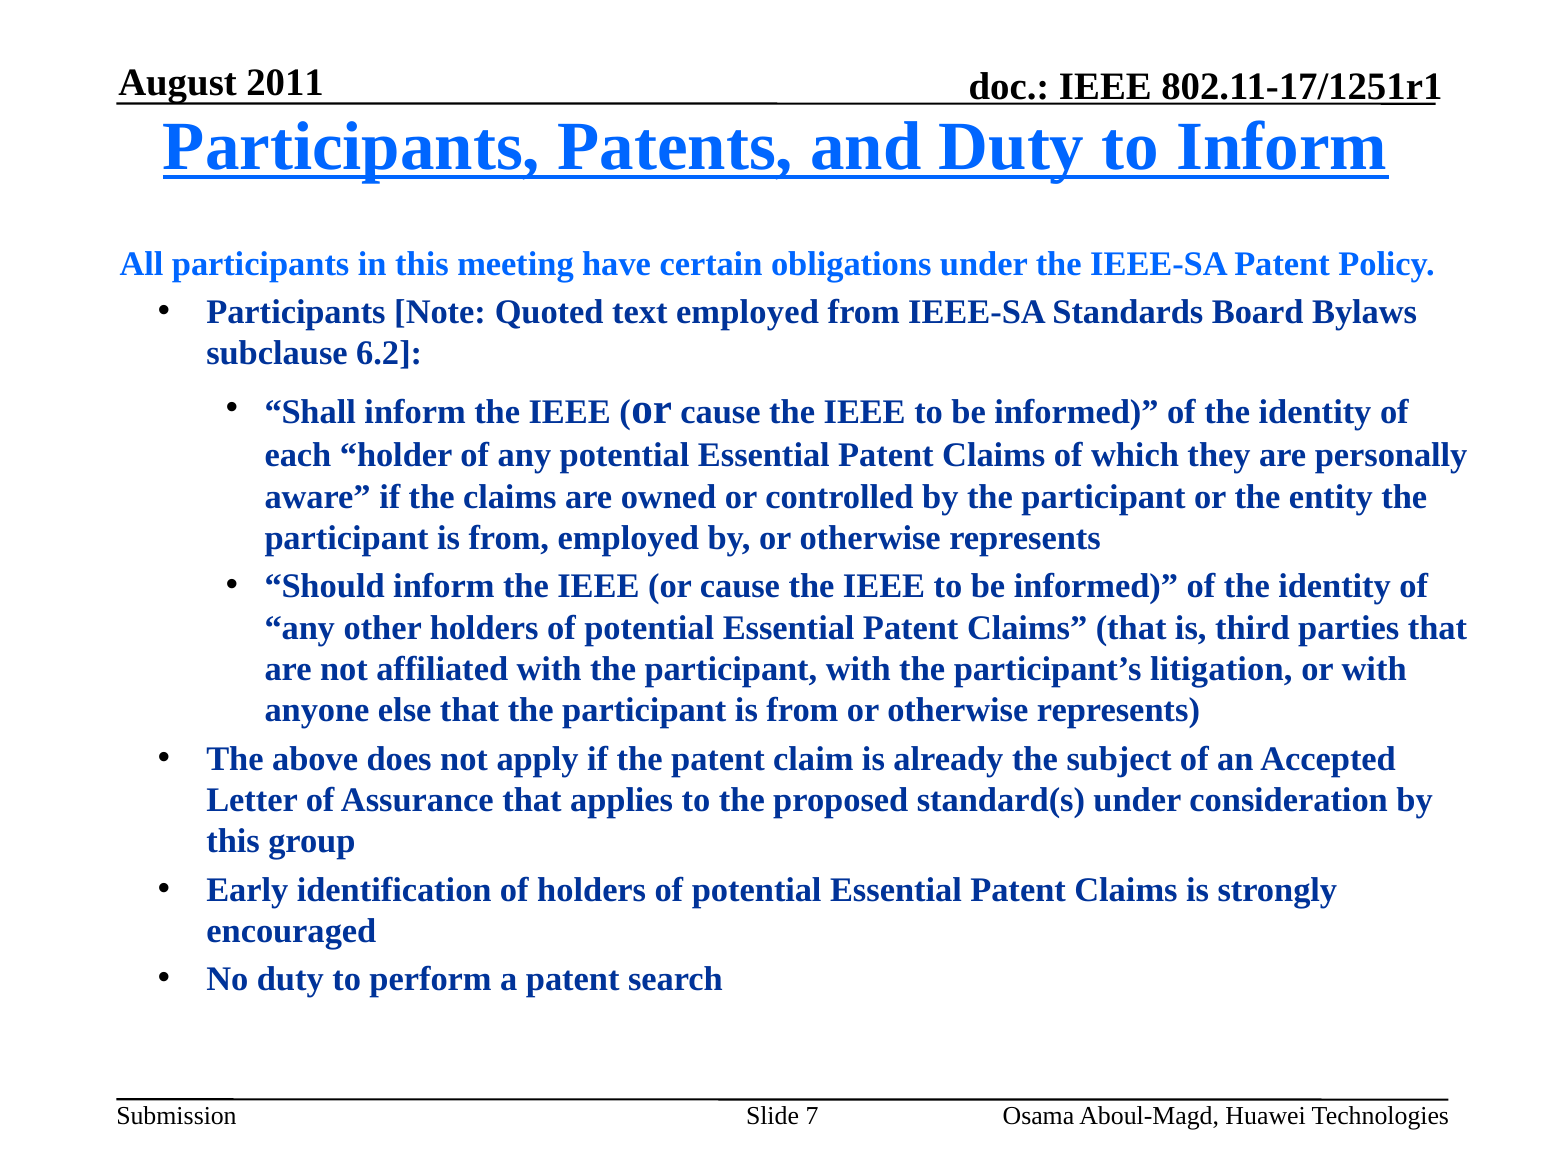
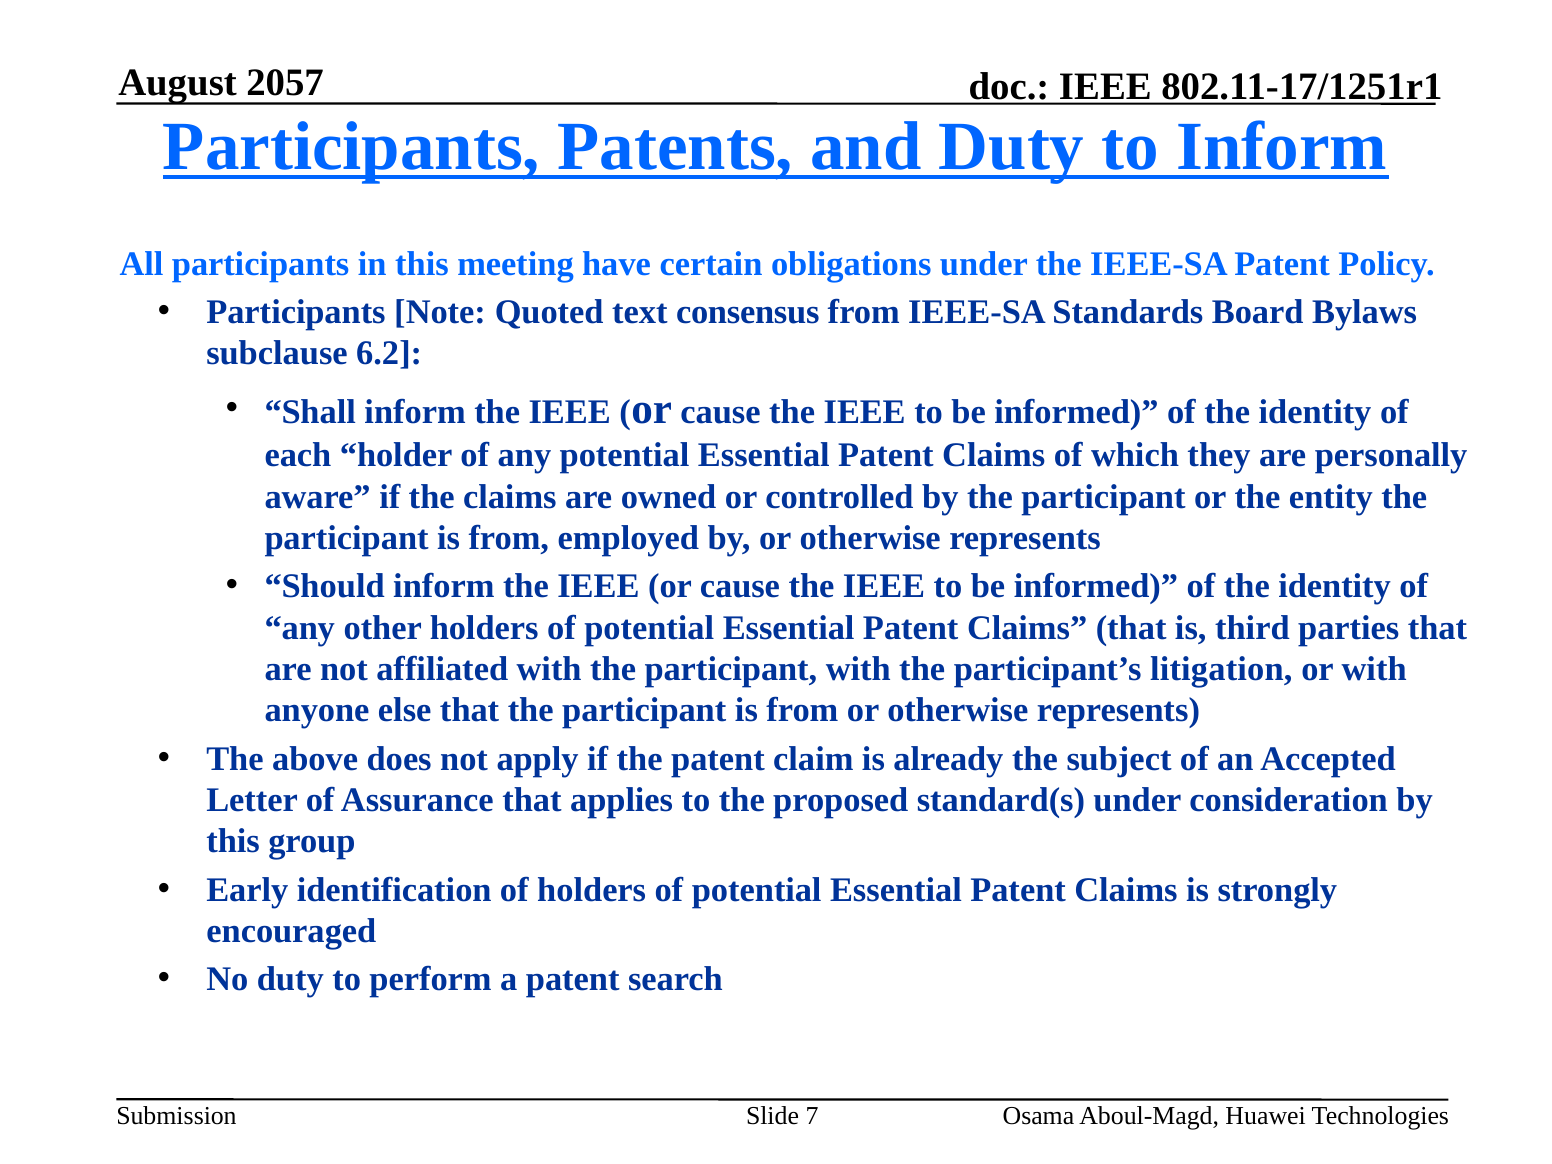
2011: 2011 -> 2057 (285, 82)
text employed: employed -> consensus (748, 312)
